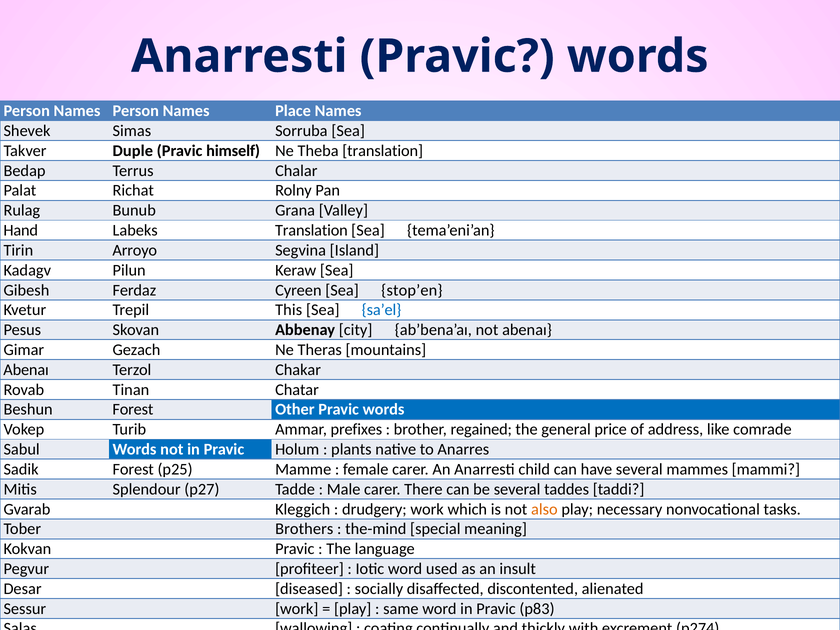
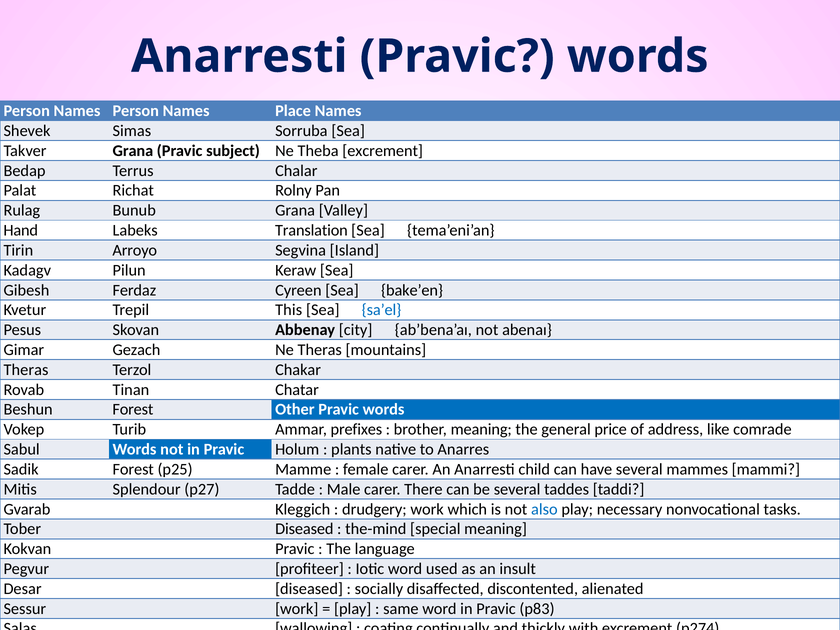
Takver Duple: Duple -> Grana (133, 151)
himself: himself -> subject (233, 151)
Theba translation: translation -> excrement (383, 151)
stop’en: stop’en -> bake’en (412, 290)
Abenaɪ: Abenaɪ -> Theras (26, 370)
brother regained: regained -> meaning (481, 429)
also colour: orange -> blue (544, 509)
Tober Brothers: Brothers -> Diseased (304, 529)
